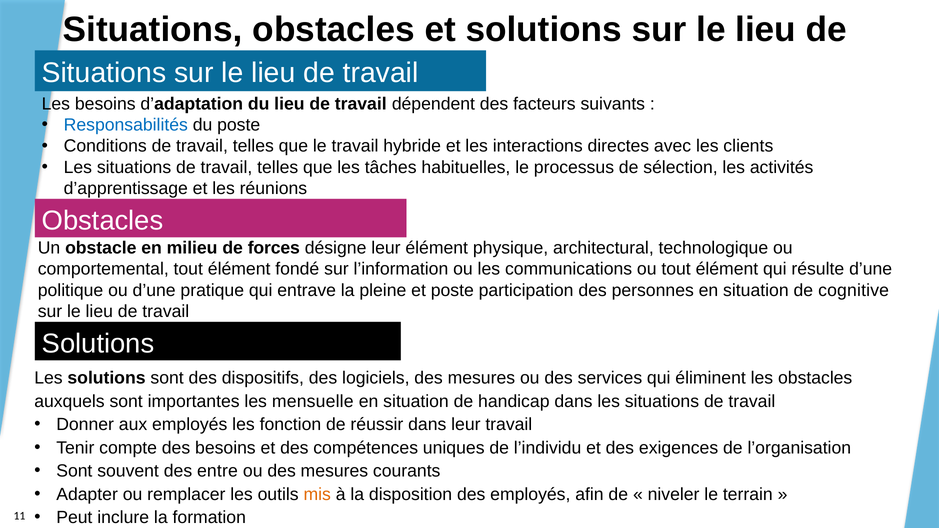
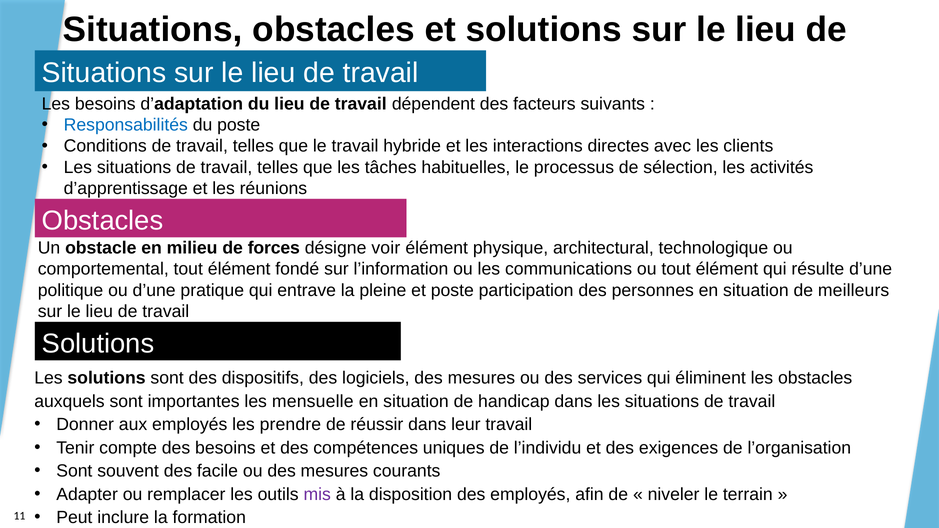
désigne leur: leur -> voir (386, 248)
cognitive: cognitive -> meilleurs (854, 290)
fonction: fonction -> prendre (290, 425)
entre: entre -> facile (218, 471)
mis colour: orange -> purple (317, 494)
